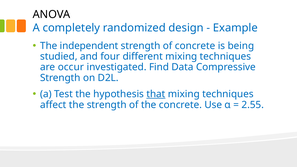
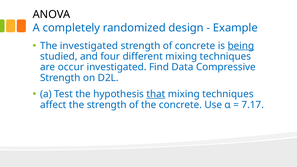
The independent: independent -> investigated (89, 46)
being underline: none -> present (241, 46)
2.55: 2.55 -> 7.17 (253, 105)
